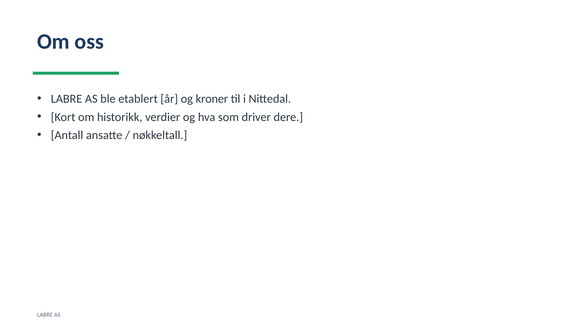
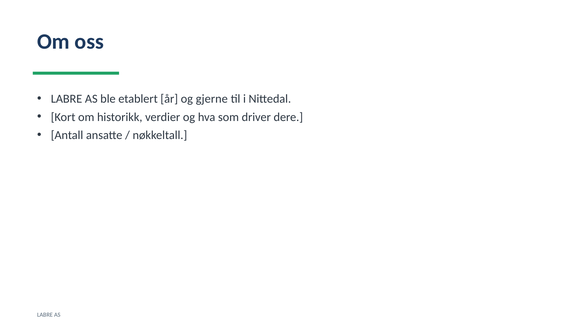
kroner: kroner -> gjerne (212, 99)
